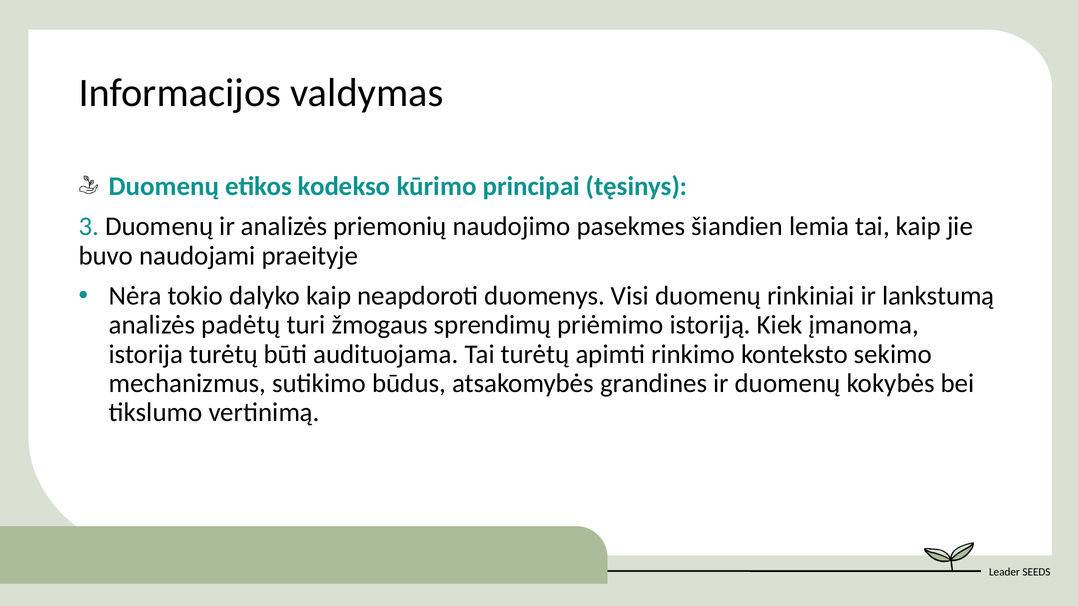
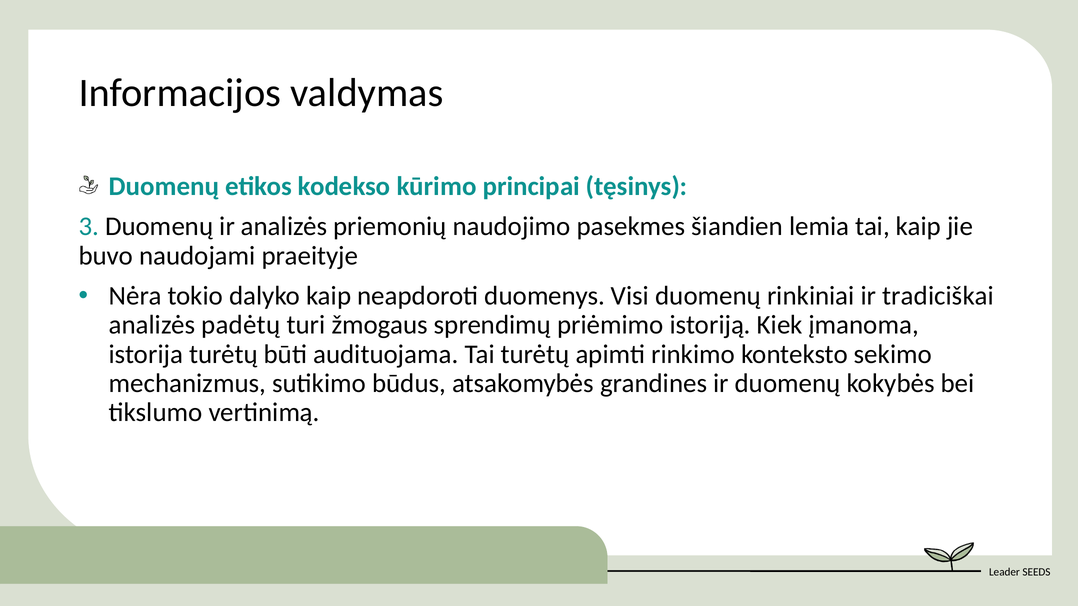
lankstumą: lankstumą -> tradiciškai (938, 296)
